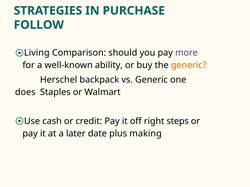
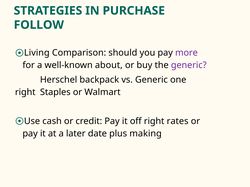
ability: ability -> about (109, 65)
generic colour: orange -> purple (189, 65)
does: does -> right (25, 92)
steps: steps -> rates (178, 121)
